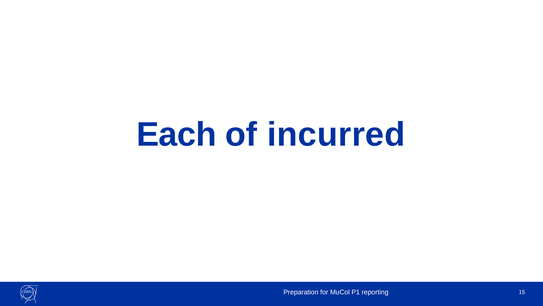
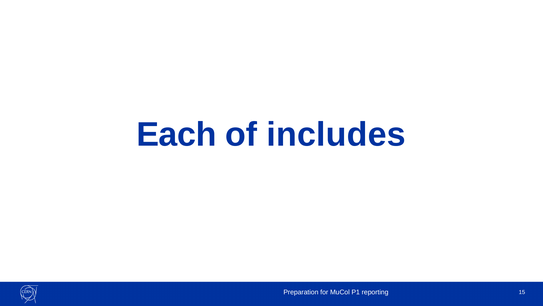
incurred: incurred -> includes (336, 134)
